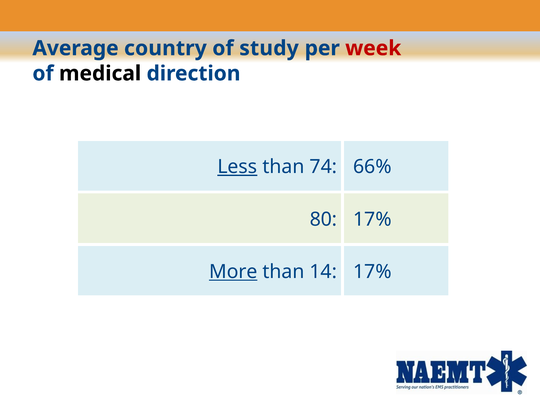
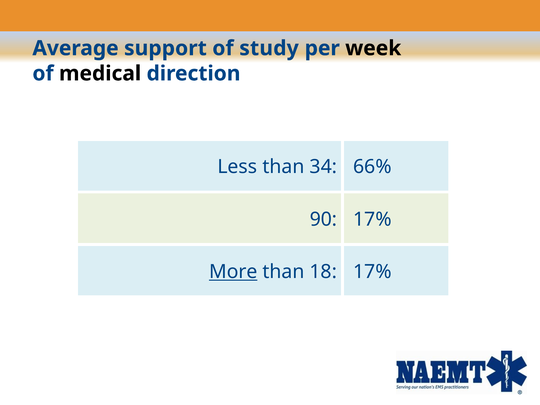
country: country -> support (165, 48)
week colour: red -> black (373, 48)
Less underline: present -> none (237, 167)
74: 74 -> 34 (323, 167)
80: 80 -> 90 (323, 219)
14: 14 -> 18 (323, 272)
